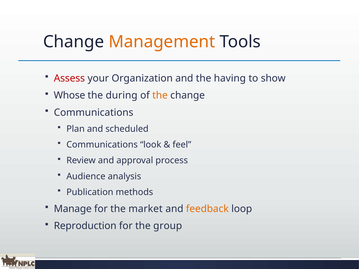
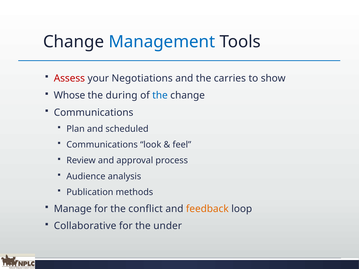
Management colour: orange -> blue (162, 42)
Organization: Organization -> Negotiations (142, 78)
having: having -> carries (230, 78)
the colour: orange -> blue (160, 95)
market: market -> conflict (146, 209)
Reproduction: Reproduction -> Collaborative (85, 226)
group: group -> under (168, 226)
